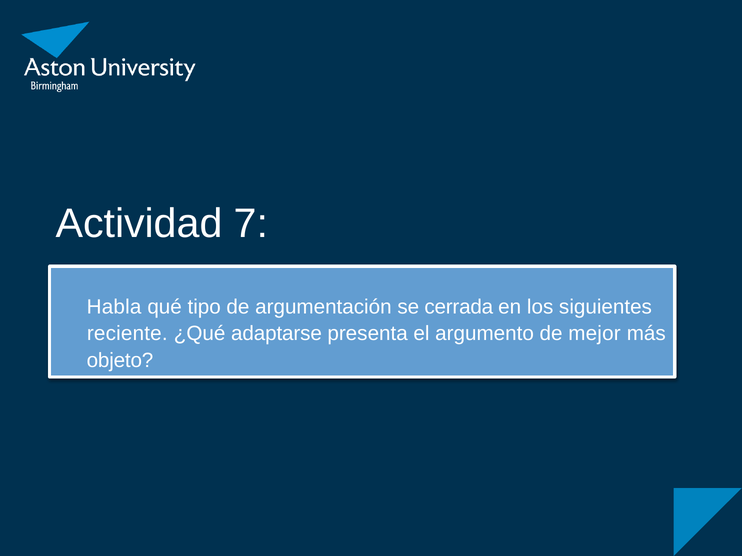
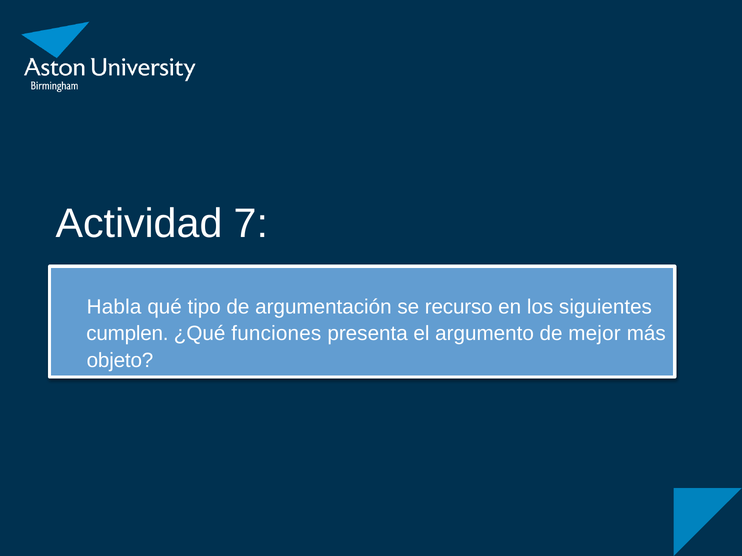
cerrada: cerrada -> recurso (459, 307)
reciente: reciente -> cumplen (127, 334)
adaptarse: adaptarse -> funciones (276, 334)
